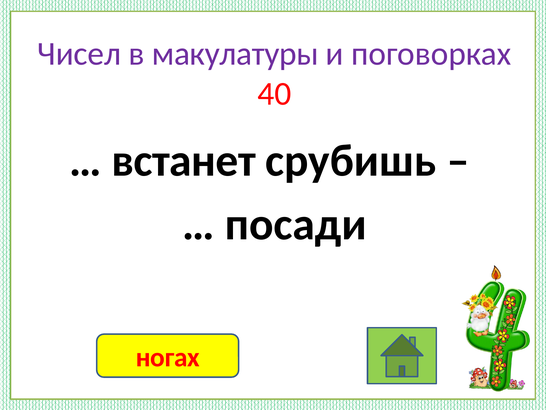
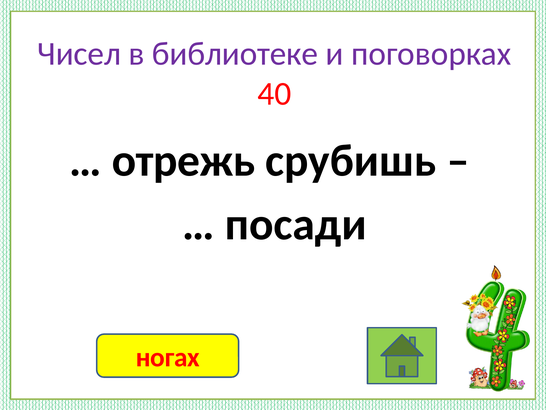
макулатуры: макулатуры -> библиотеке (235, 54)
встанет: встанет -> отрежь (184, 161)
